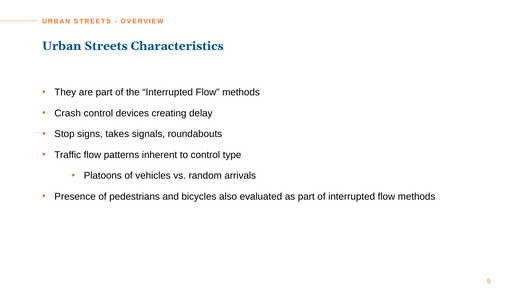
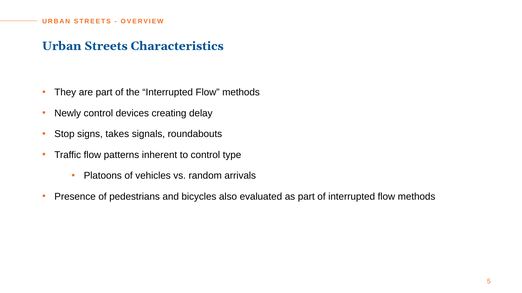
Crash: Crash -> Newly (68, 113)
